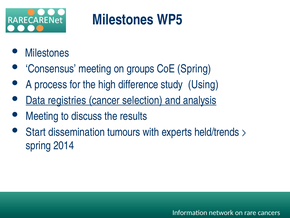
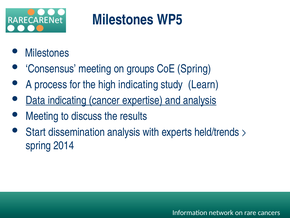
high difference: difference -> indicating (138, 84)
Using: Using -> Learn (203, 84)
Data registries: registries -> indicating (67, 100)
selection: selection -> expertise (142, 100)
dissemination tumours: tumours -> analysis (124, 132)
